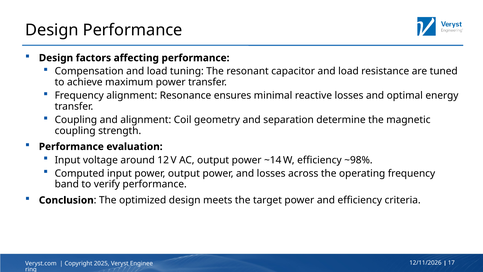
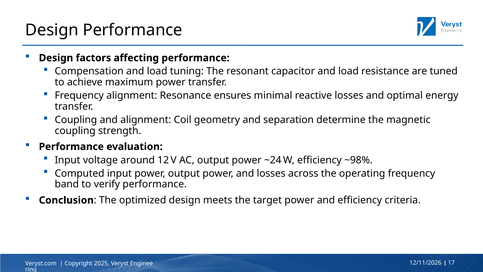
~14: ~14 -> ~24 (273, 160)
